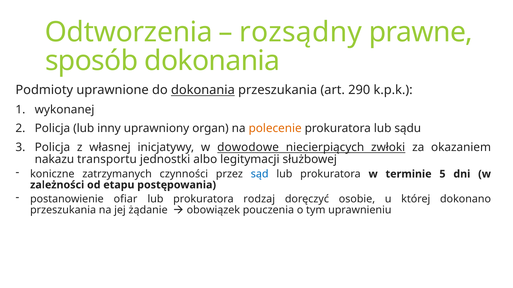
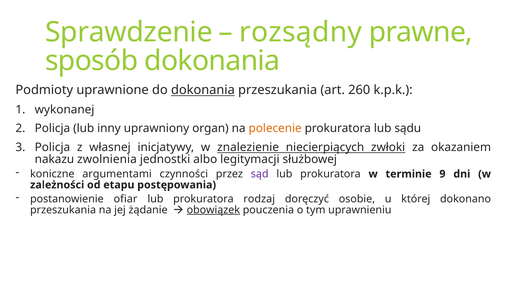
Odtworzenia: Odtworzenia -> Sprawdzenie (129, 32)
290: 290 -> 260 (359, 90)
dowodowe: dowodowe -> znalezienie (248, 148)
transportu: transportu -> zwolnienia (107, 160)
zatrzymanych: zatrzymanych -> argumentami (117, 174)
sąd colour: blue -> purple (260, 174)
5: 5 -> 9 (442, 174)
obowiązek underline: none -> present (213, 210)
